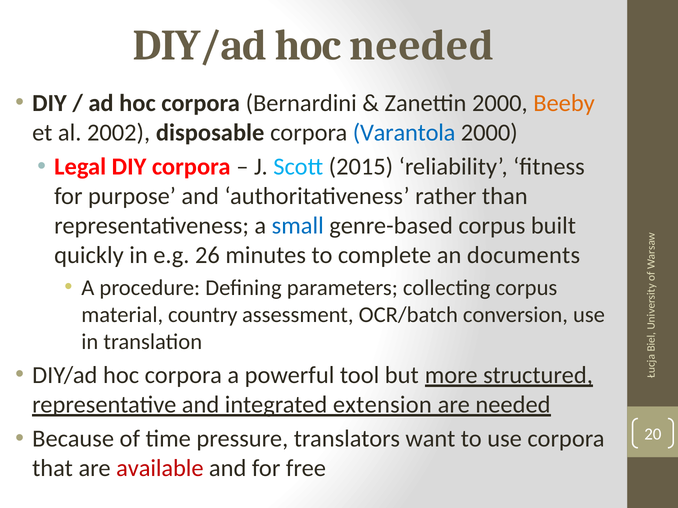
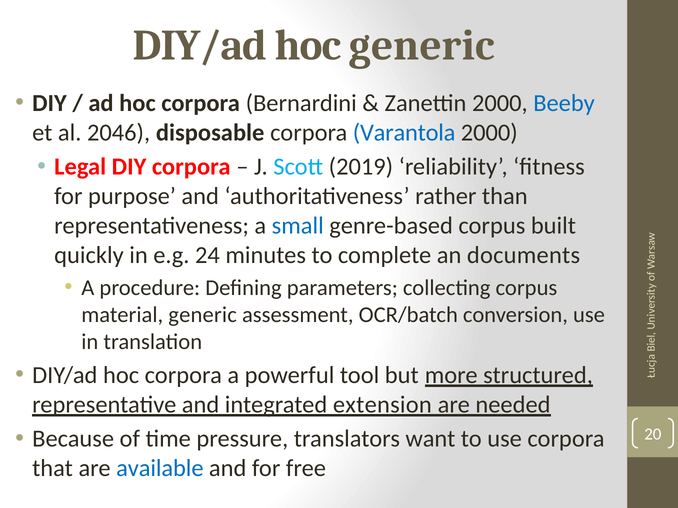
hoc needed: needed -> generic (422, 45)
Beeby colour: orange -> blue (564, 103)
2002: 2002 -> 2046 (119, 133)
2015: 2015 -> 2019 (361, 167)
26: 26 -> 24 (207, 255)
material country: country -> generic (203, 315)
available colour: red -> blue (160, 469)
